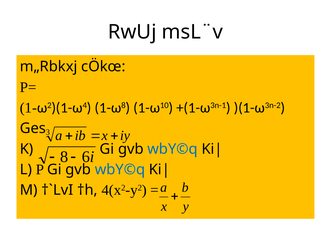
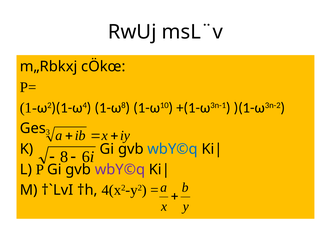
wbY©q colour: blue -> purple (120, 170)
